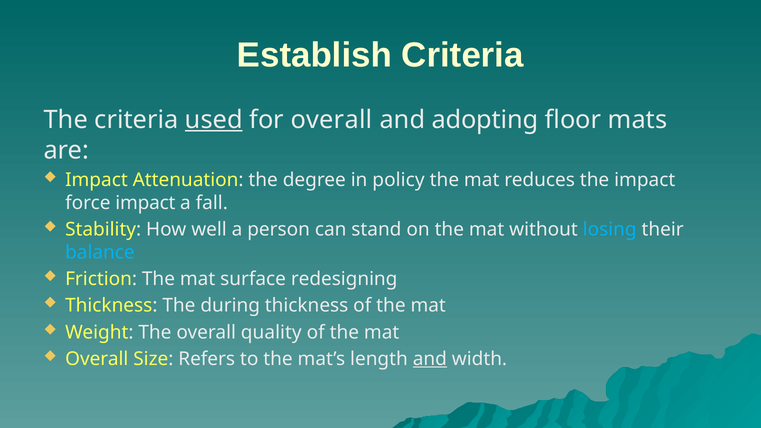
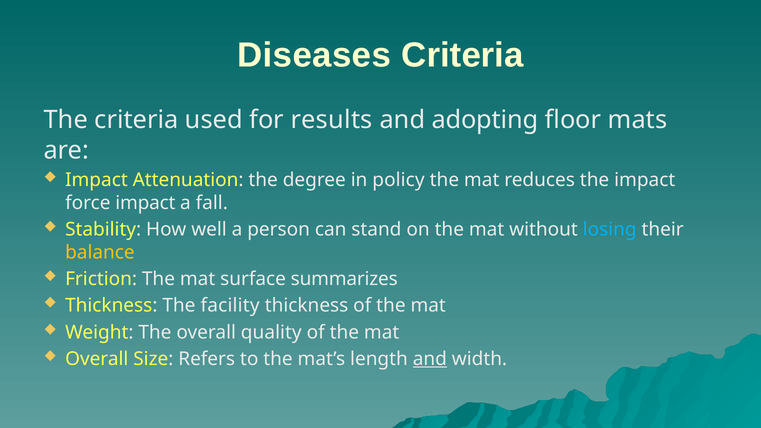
Establish: Establish -> Diseases (314, 55)
used underline: present -> none (214, 120)
for overall: overall -> results (332, 120)
balance colour: light blue -> yellow (100, 252)
redesigning: redesigning -> summarizes (344, 279)
during: during -> facility (230, 306)
